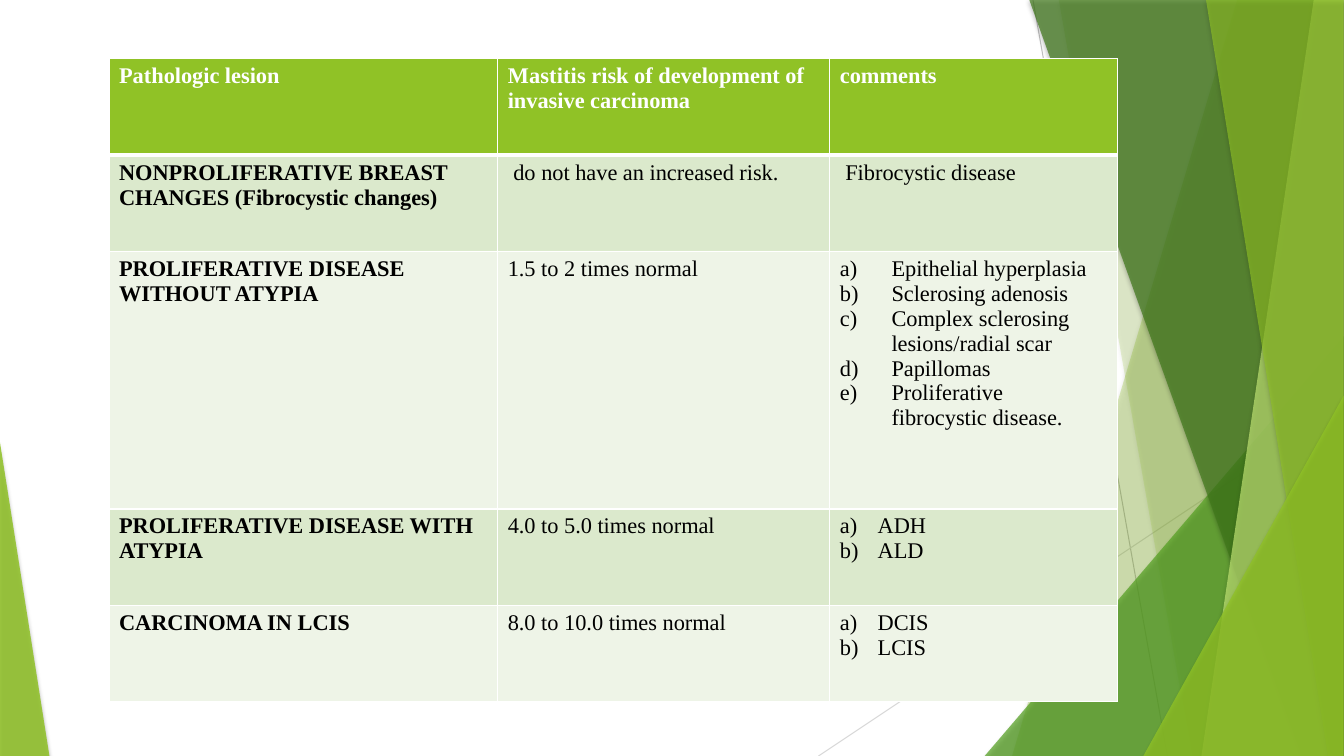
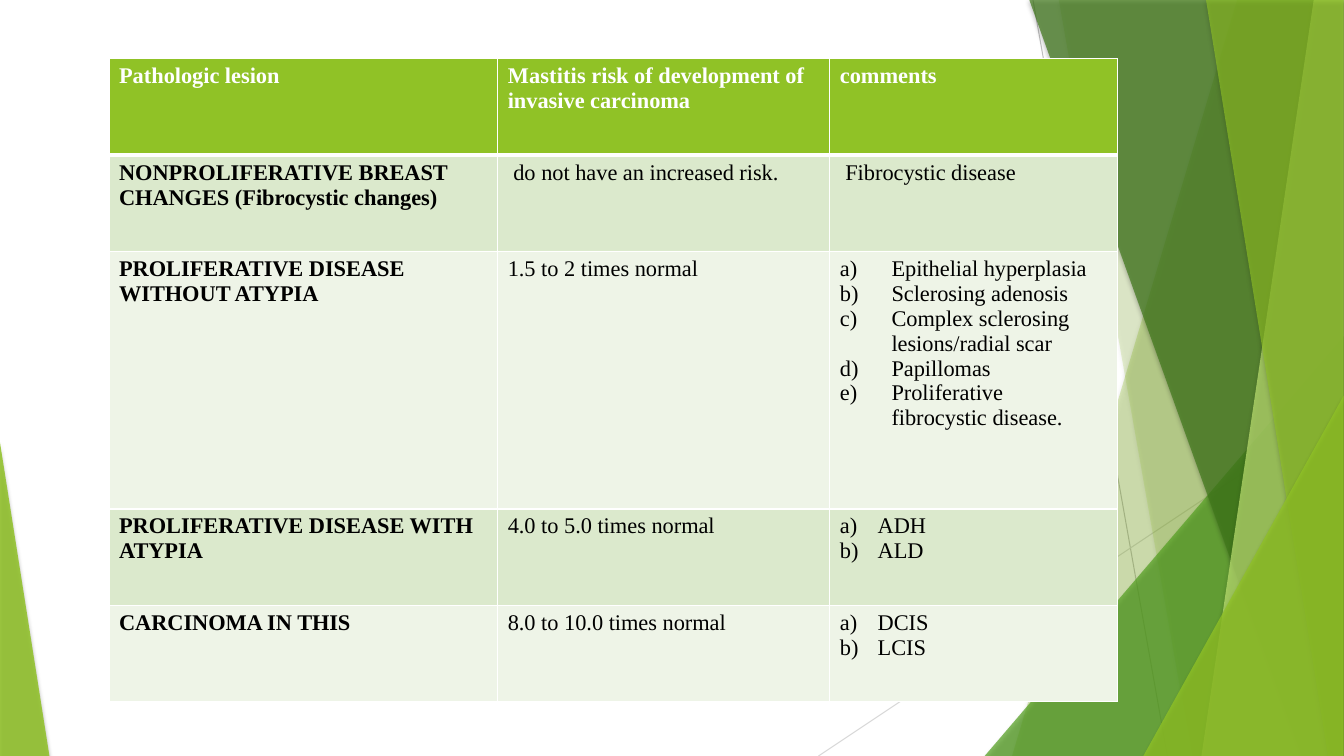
IN LCIS: LCIS -> THIS (324, 623)
